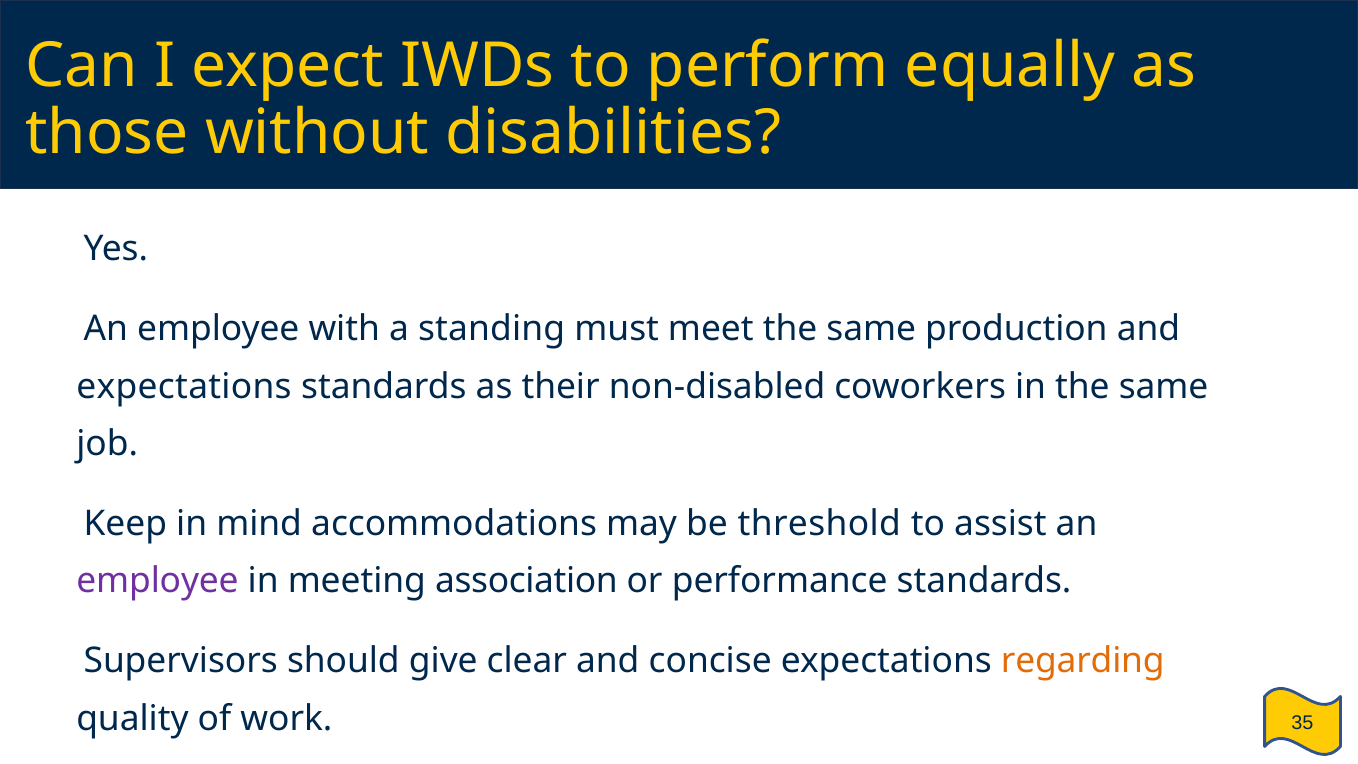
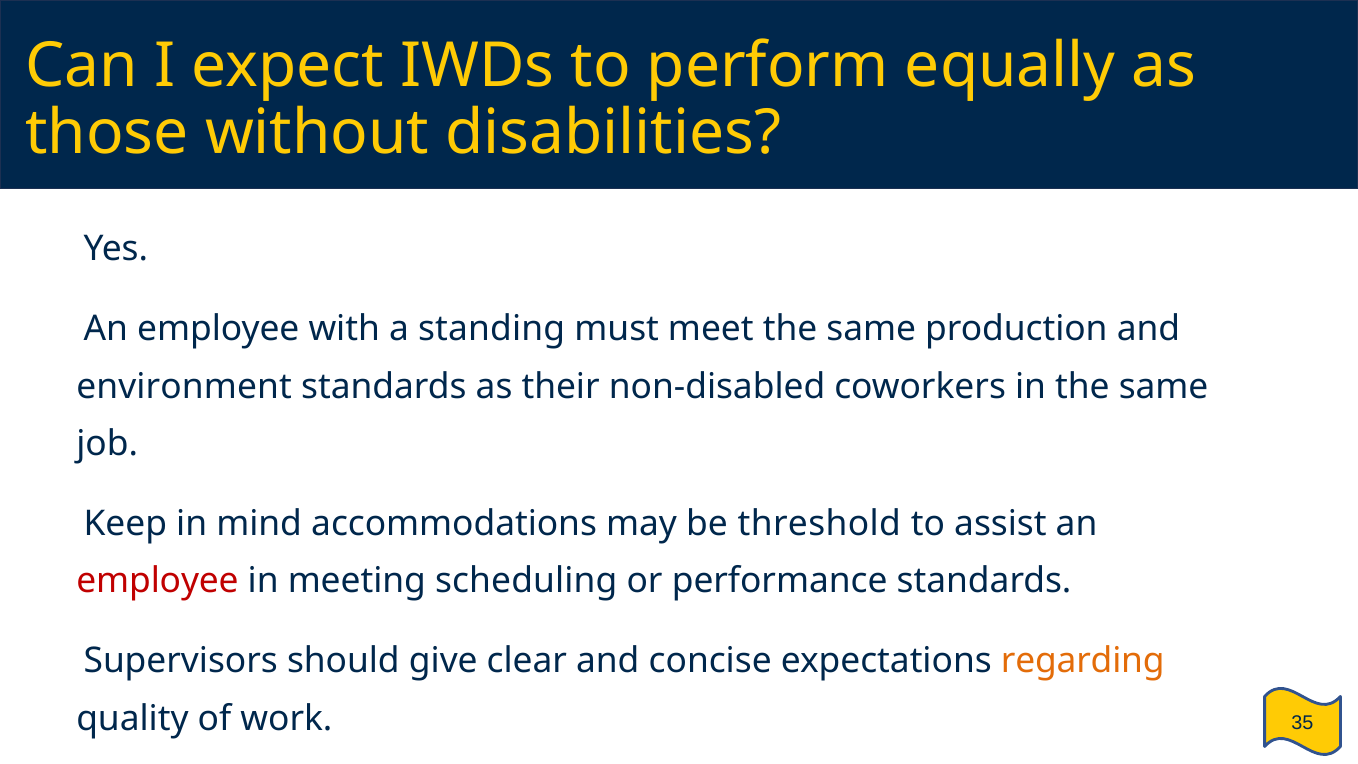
expectations: expectations -> environment (184, 386)
employee colour: purple -> red (158, 581)
association: association -> scheduling (526, 581)
